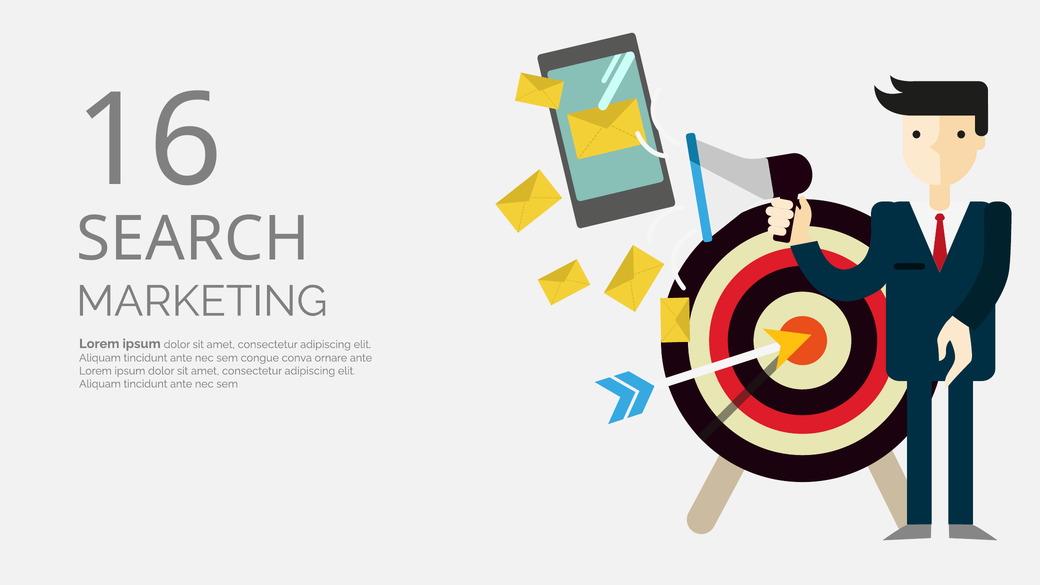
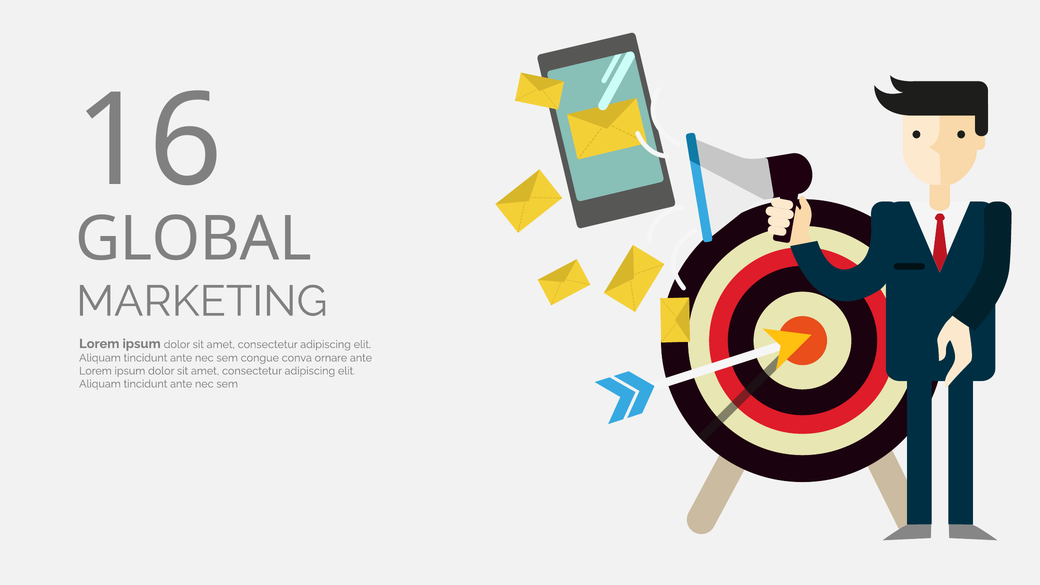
SEARCH: SEARCH -> GLOBAL (193, 239)
